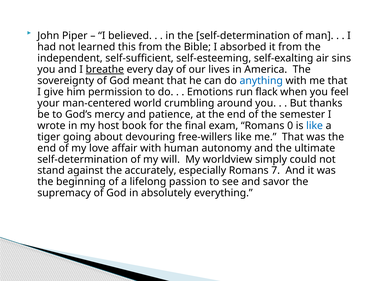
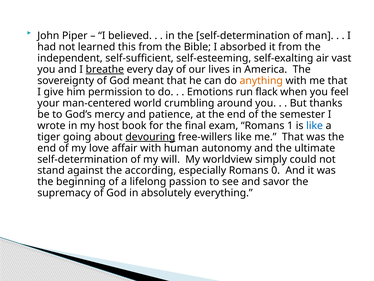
sins: sins -> vast (341, 58)
anything colour: blue -> orange (261, 80)
0: 0 -> 1 (290, 125)
devouring underline: none -> present (150, 137)
accurately: accurately -> according (150, 170)
7: 7 -> 0 (276, 170)
